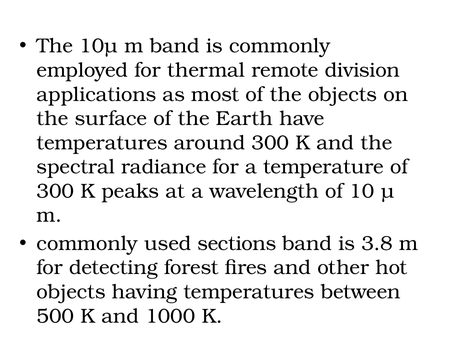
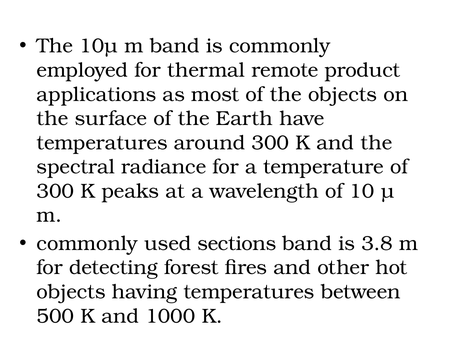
division: division -> product (362, 70)
